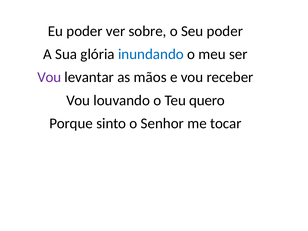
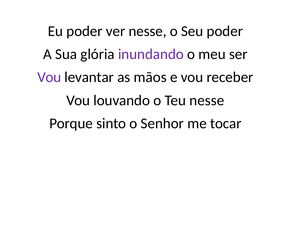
ver sobre: sobre -> nesse (148, 31)
inundando colour: blue -> purple (151, 54)
Teu quero: quero -> nesse (207, 100)
